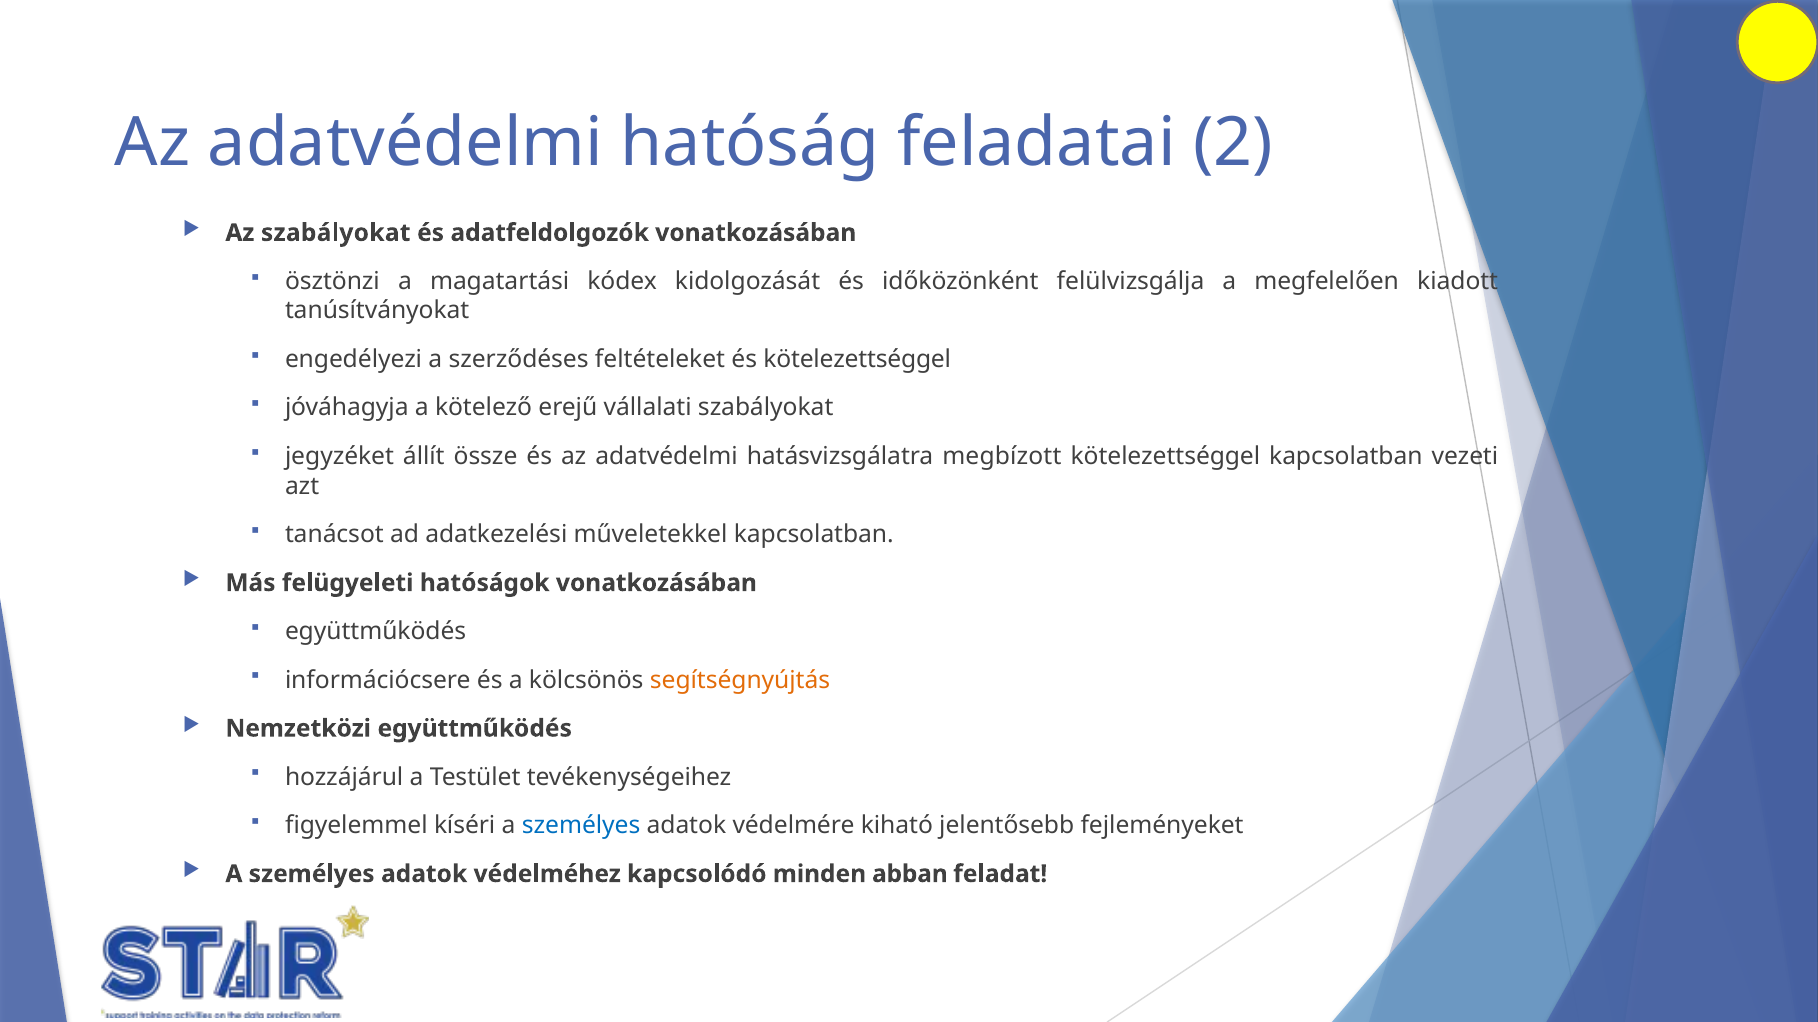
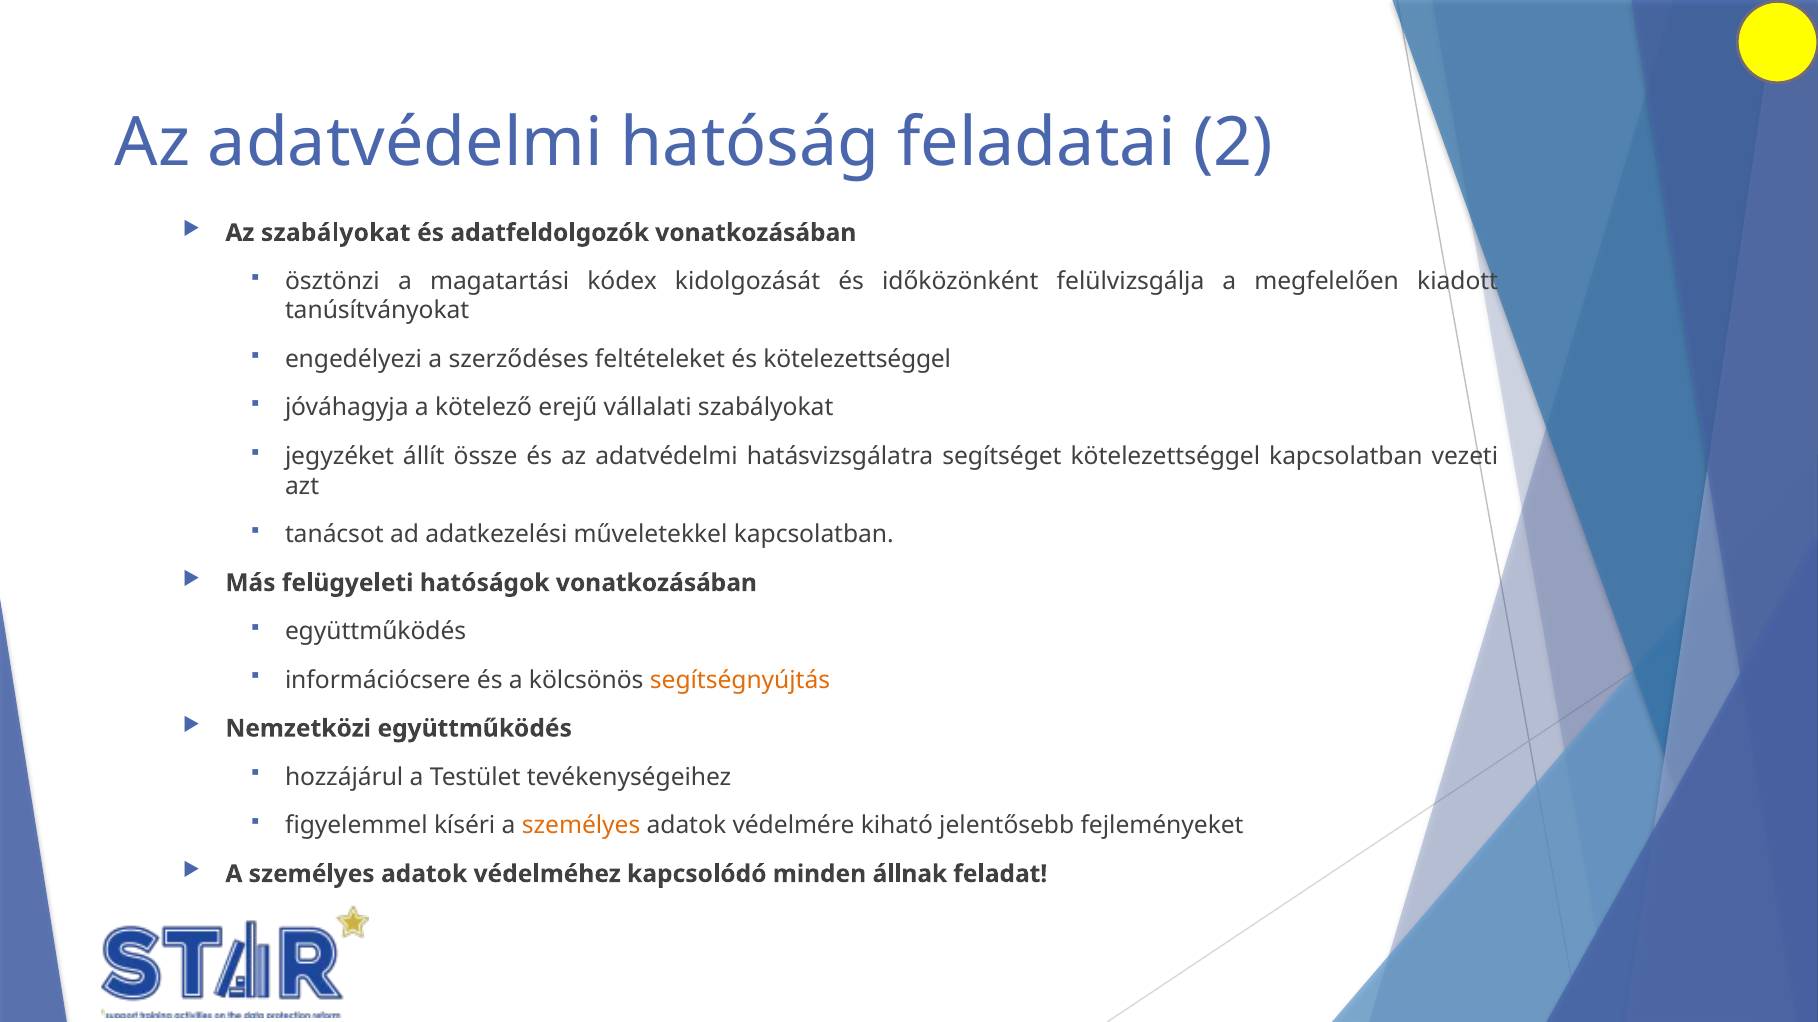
megbízott: megbízott -> segítséget (1002, 457)
személyes colour: blue -> orange (581, 826)
abban: abban -> állnak (910, 874)
